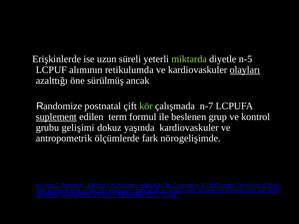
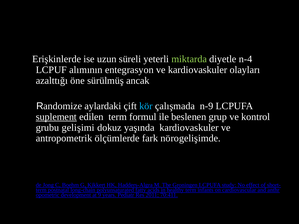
n-5: n-5 -> n-4 (246, 59)
retikulumda: retikulumda -> entegrasyon (129, 70)
olayları underline: present -> none (245, 70)
Randomize postnatal: postnatal -> aylardaki (103, 106)
kör colour: light green -> light blue (146, 106)
n-7: n-7 -> n-9 (207, 106)
